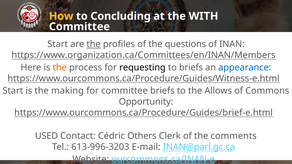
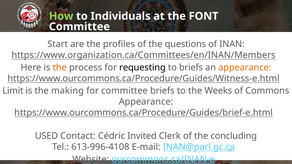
How colour: yellow -> light green (61, 16)
Concluding: Concluding -> Individuals (121, 16)
WITH: WITH -> FONT (204, 16)
the underline: present -> none (94, 44)
appearance colour: blue -> orange (245, 68)
Start: Start -> Limit (13, 91)
Allows: Allows -> Weeks (218, 91)
Opportunity: Opportunity -> Appearance (146, 102)
Others: Others -> Invited (142, 136)
comments: comments -> concluding (234, 136)
613-996-3203: 613-996-3203 -> 613-996-4108 (100, 147)
